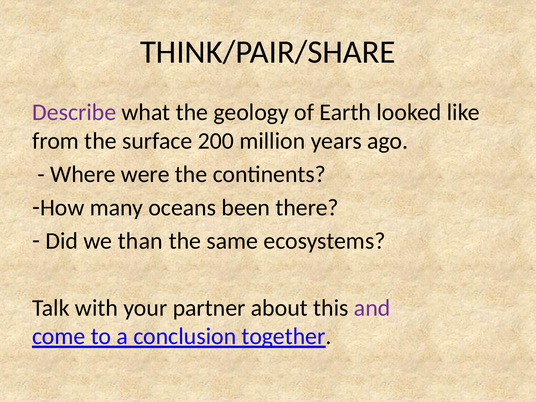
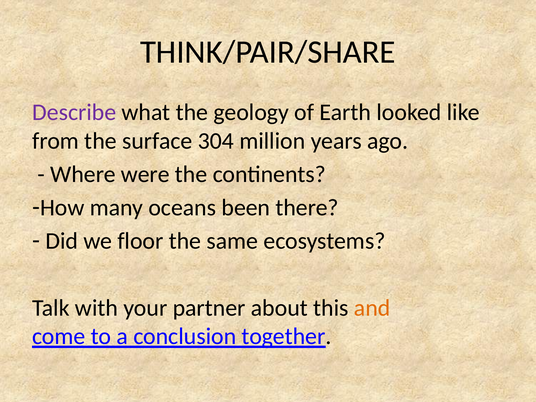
200: 200 -> 304 (216, 141)
than: than -> floor (140, 241)
and colour: purple -> orange (372, 308)
